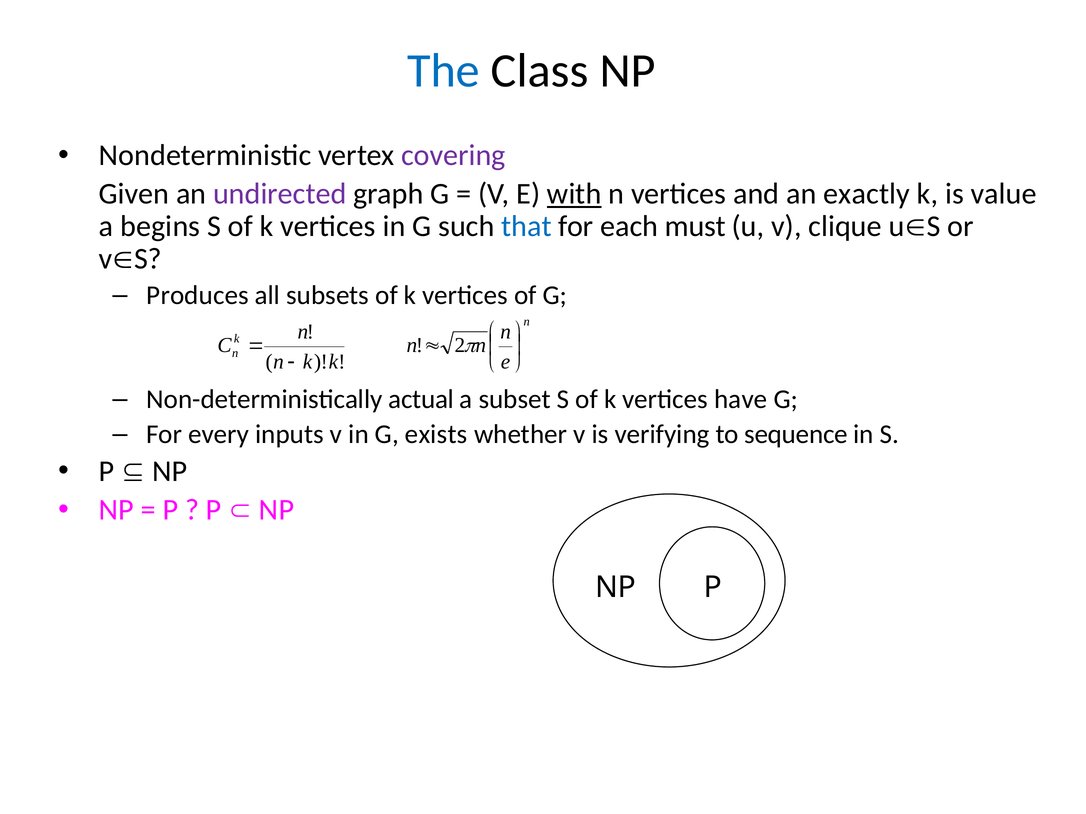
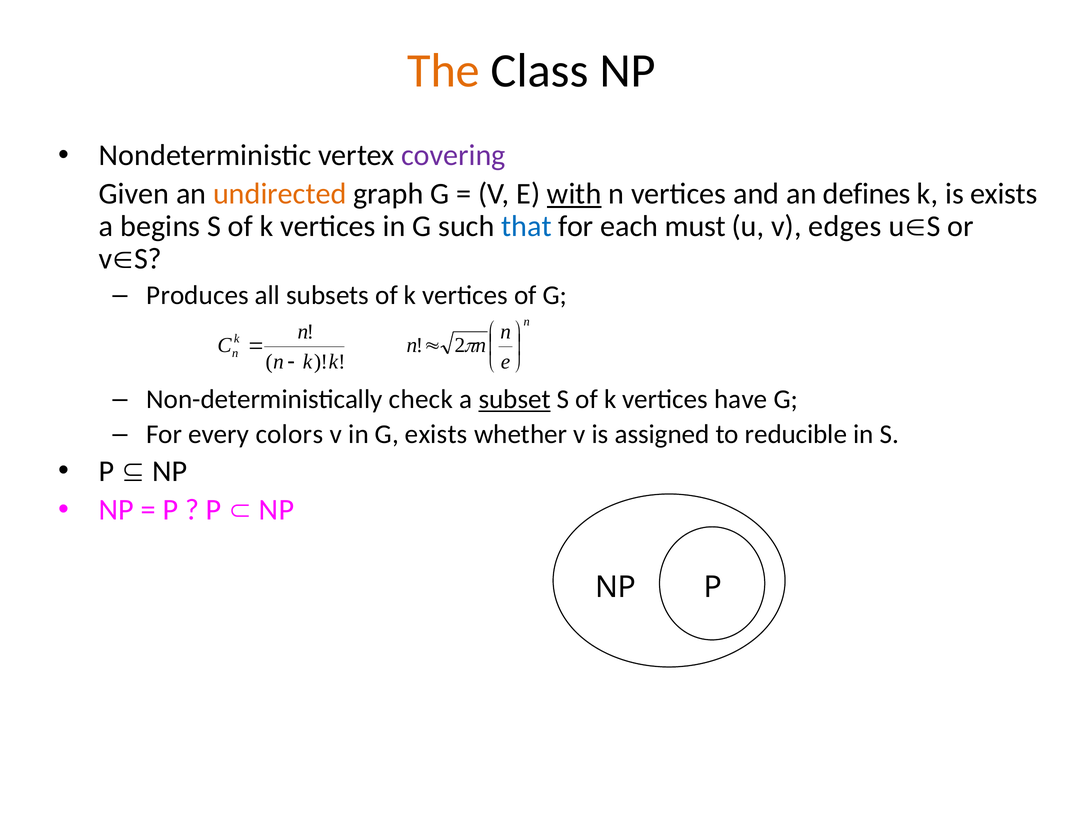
The colour: blue -> orange (444, 71)
undirected colour: purple -> orange (280, 194)
exactly: exactly -> defines (867, 194)
is value: value -> exists (1004, 194)
clique: clique -> edges (845, 227)
actual: actual -> check (421, 400)
subset underline: none -> present (515, 400)
inputs: inputs -> colors (289, 435)
verifying: verifying -> assigned (662, 435)
sequence: sequence -> reducible (796, 435)
